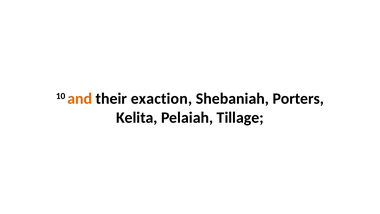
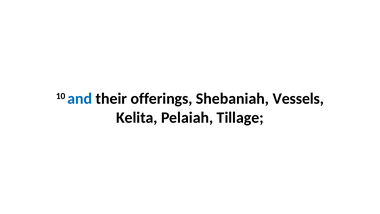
and colour: orange -> blue (80, 98)
exaction: exaction -> offerings (162, 98)
Porters: Porters -> Vessels (298, 98)
